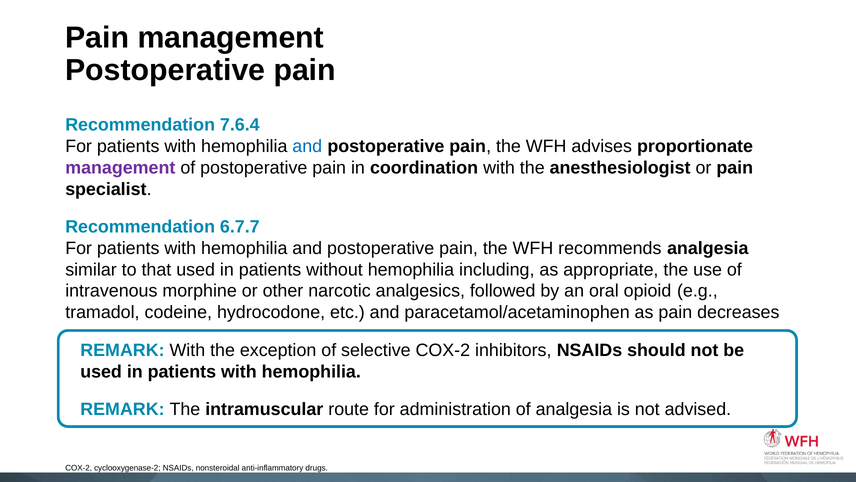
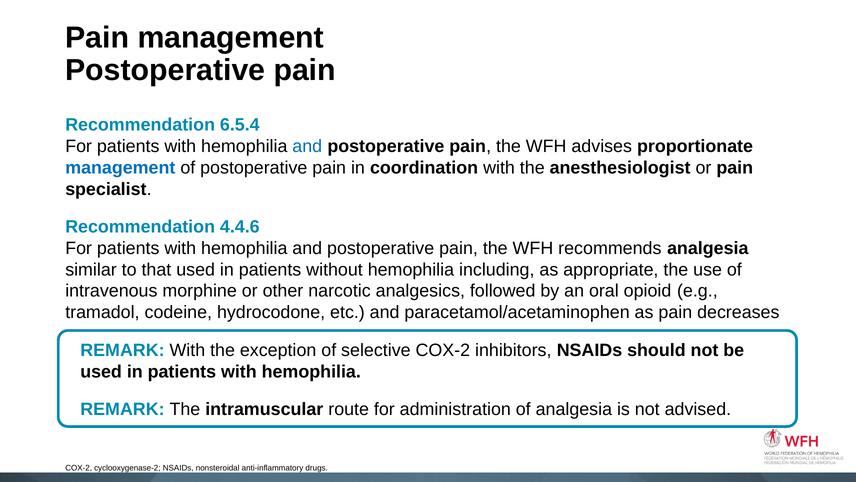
7.6.4: 7.6.4 -> 6.5.4 (240, 125)
management colour: purple -> blue (120, 168)
6.7.7: 6.7.7 -> 4.4.6 (240, 227)
